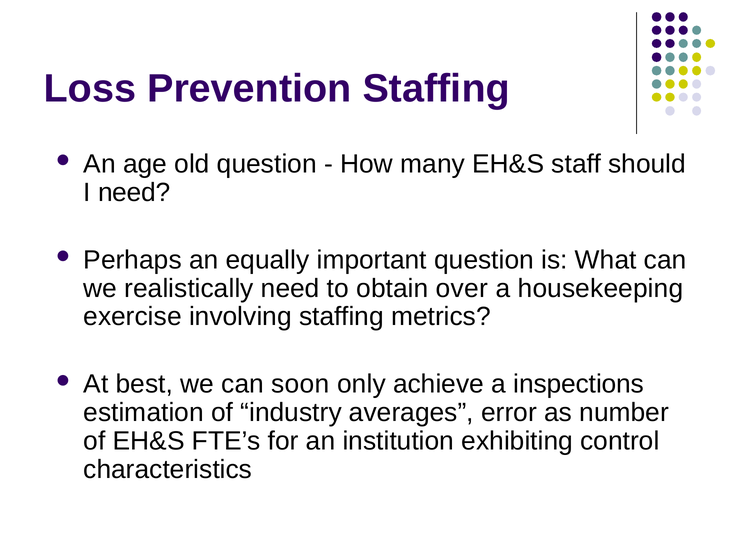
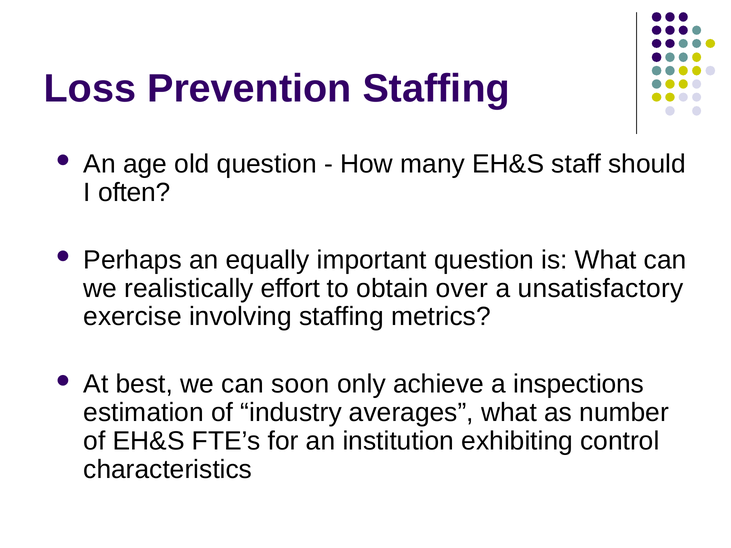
I need: need -> often (134, 192)
realistically need: need -> effort (290, 288)
housekeeping: housekeeping -> unsatisfactory (600, 288)
averages error: error -> what (509, 413)
